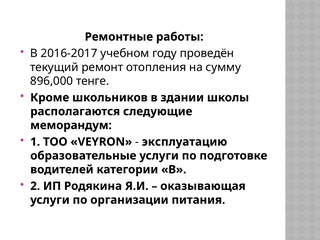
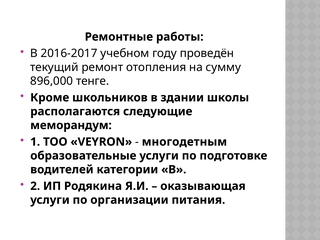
эксплуатацию: эксплуатацию -> многодетным (184, 142)
